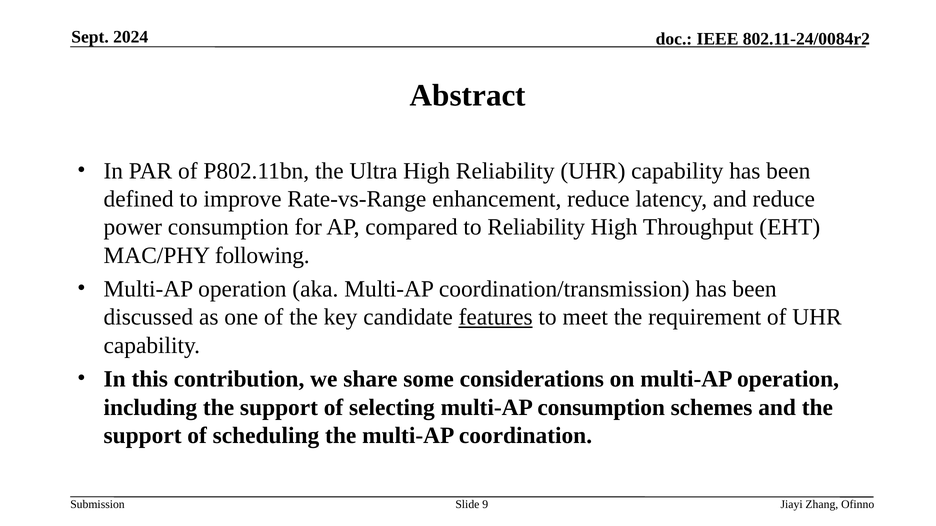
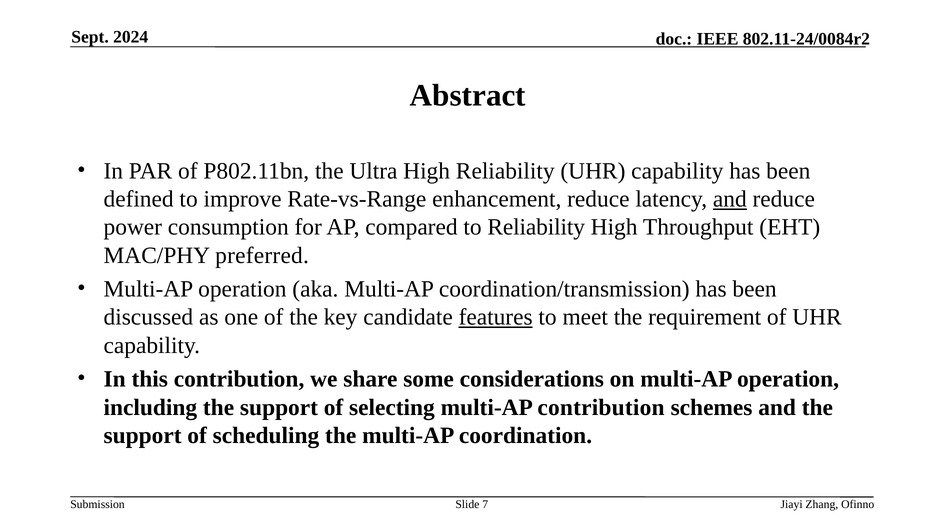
and underline: none -> present (730, 199)
following: following -> preferred (262, 256)
multi-AP consumption: consumption -> contribution (601, 408)
9: 9 -> 7 (485, 505)
